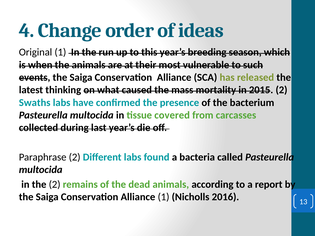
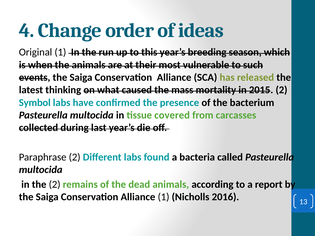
Swaths: Swaths -> Symbol (35, 103)
